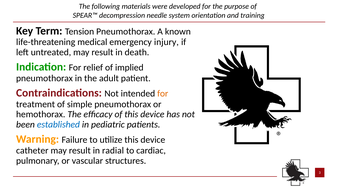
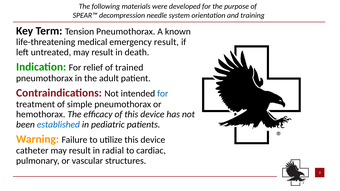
emergency injury: injury -> result (166, 42)
implied: implied -> trained (129, 68)
for colour: orange -> blue (163, 94)
